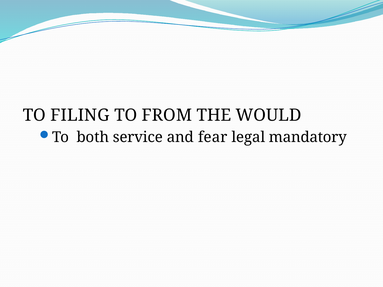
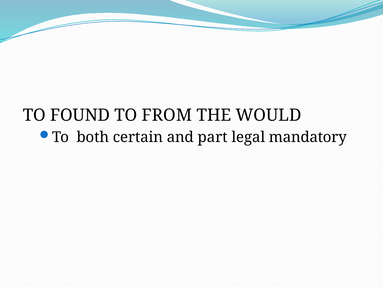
FILING: FILING -> FOUND (80, 115)
service: service -> certain (138, 137)
fear: fear -> part (213, 137)
